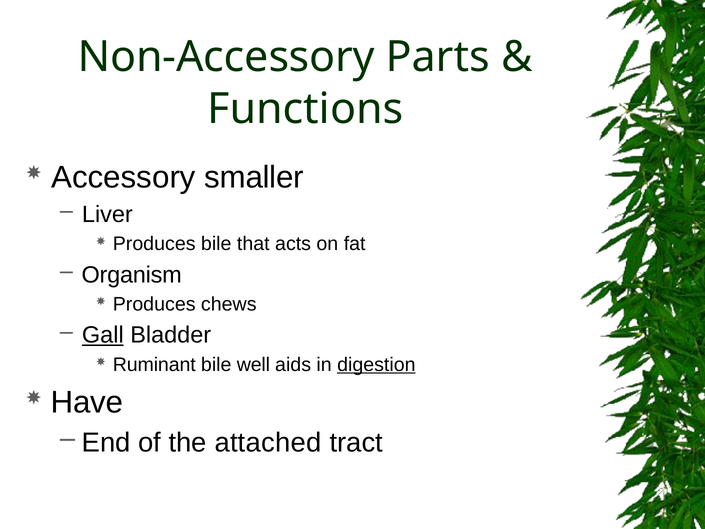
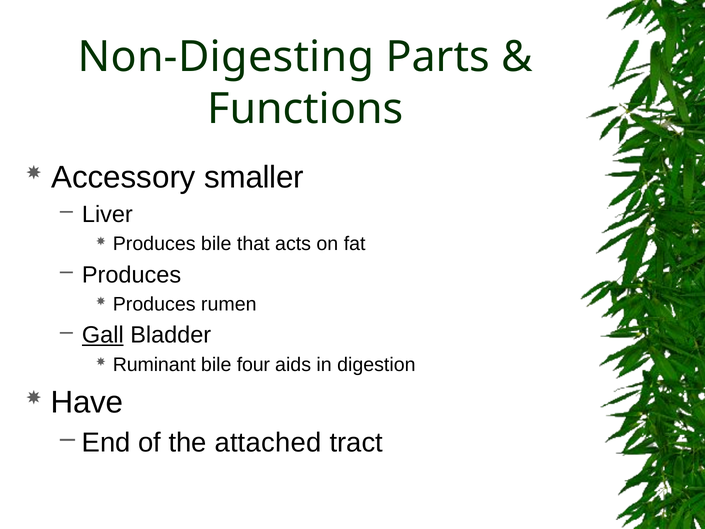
Non-Accessory: Non-Accessory -> Non-Digesting (226, 57)
Organism: Organism -> Produces (132, 275)
chews: chews -> rumen (229, 304)
well: well -> four (253, 364)
digestion underline: present -> none (376, 364)
